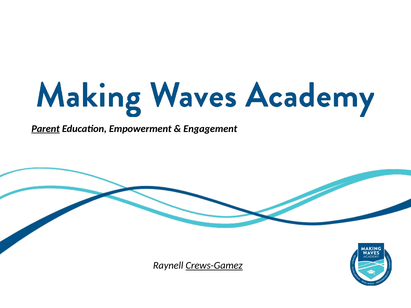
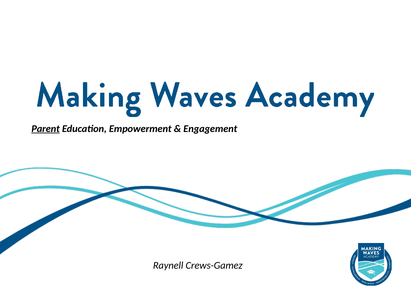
Crews-Gamez underline: present -> none (214, 266)
